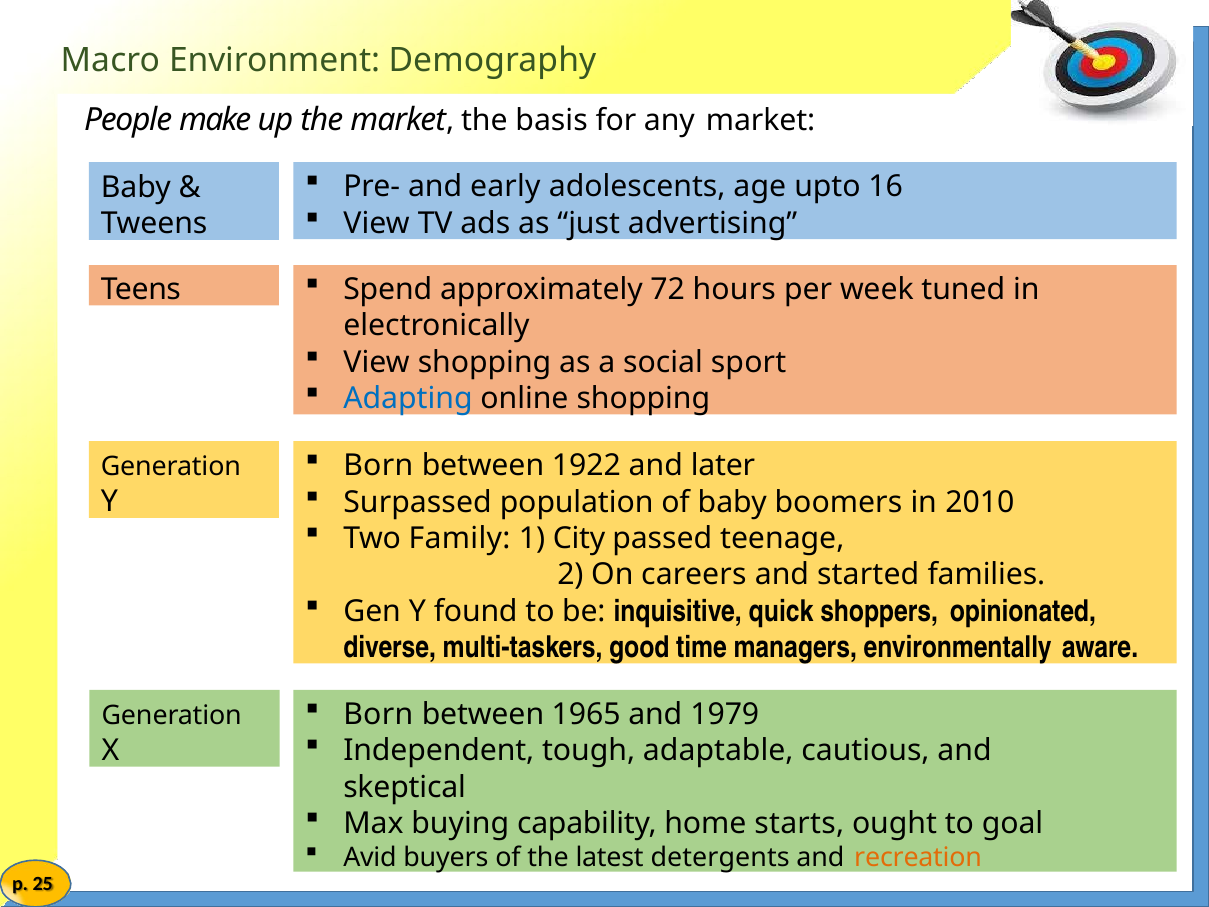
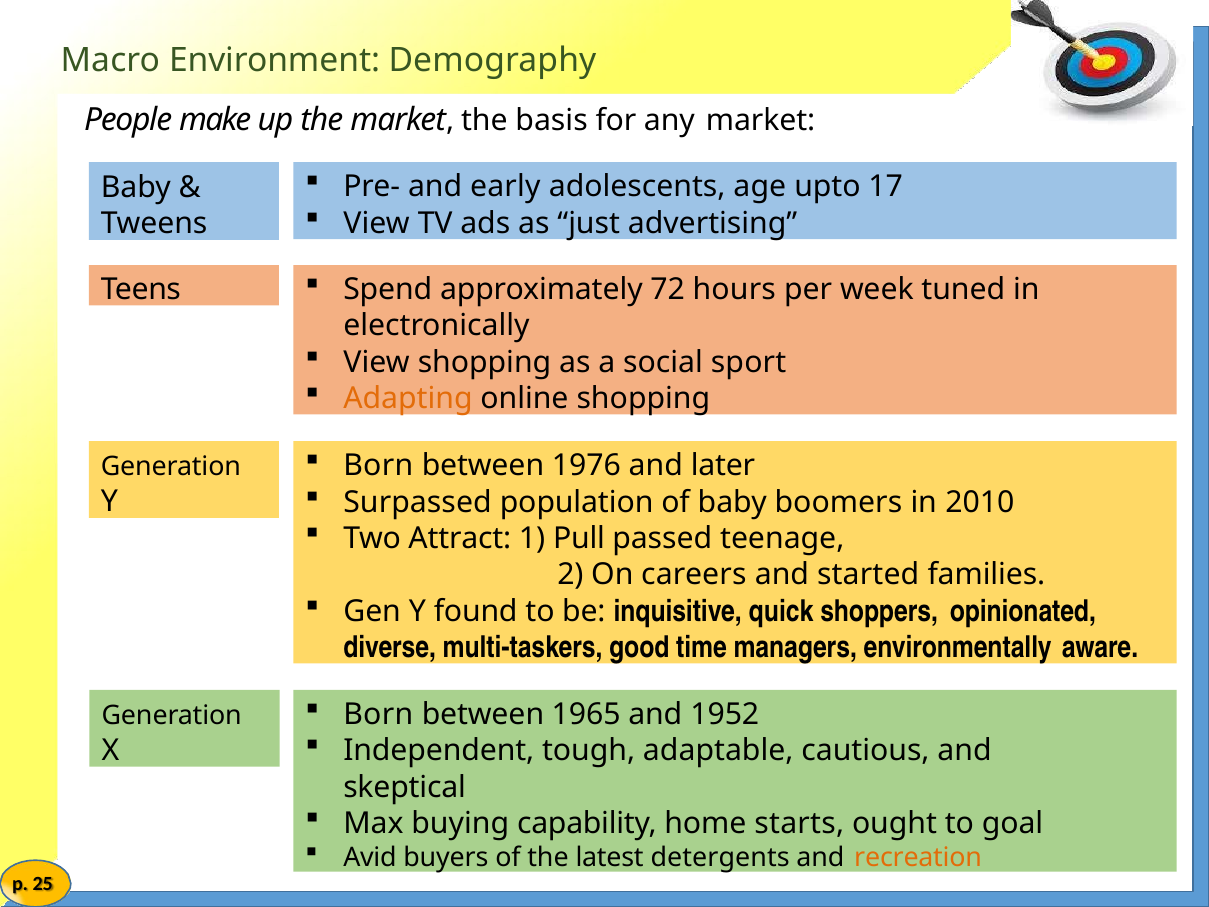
16: 16 -> 17 (886, 187)
Adapting colour: blue -> orange (408, 398)
1922: 1922 -> 1976 (586, 466)
Family: Family -> Attract (460, 538)
City: City -> Pull (579, 538)
1979: 1979 -> 1952 (725, 714)
